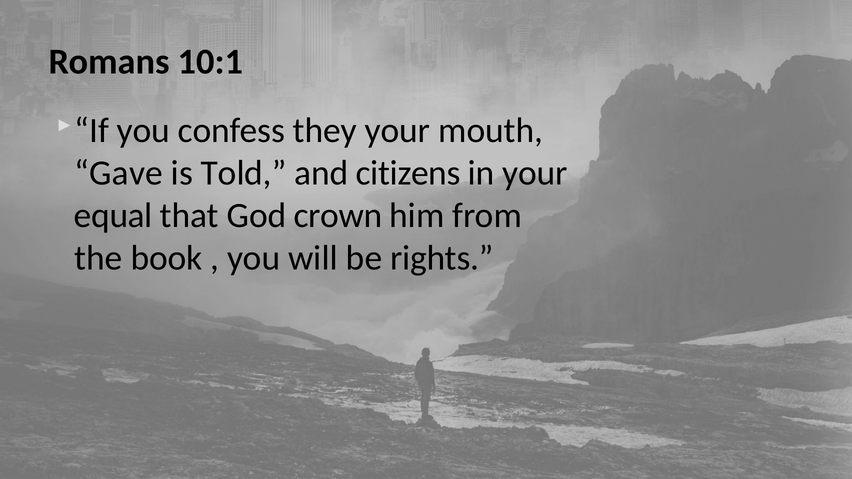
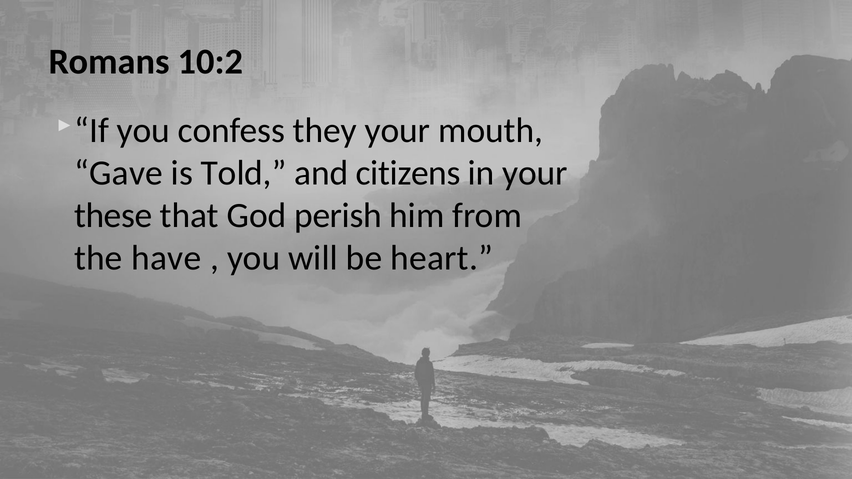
10:1: 10:1 -> 10:2 (211, 62)
equal: equal -> these (113, 216)
crown: crown -> perish (338, 216)
book: book -> have (166, 258)
rights: rights -> heart (442, 258)
